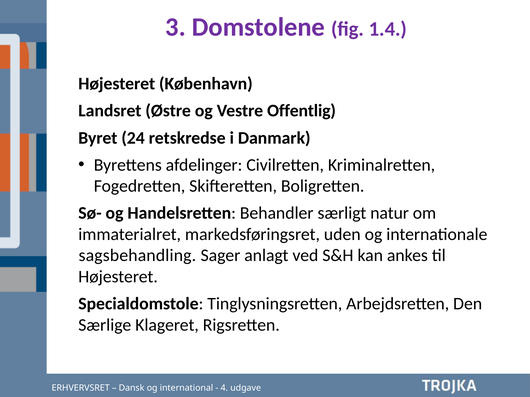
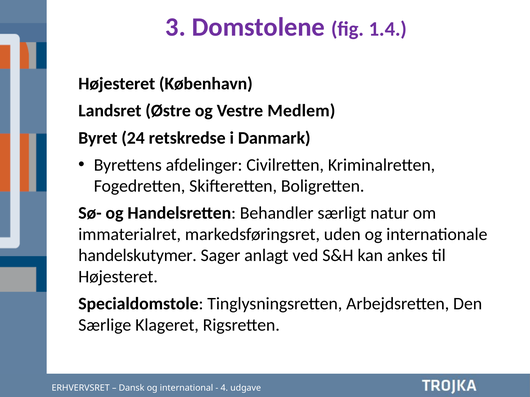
Offentlig: Offentlig -> Medlem (301, 111)
sagsbehandling: sagsbehandling -> handelskutymer (138, 256)
